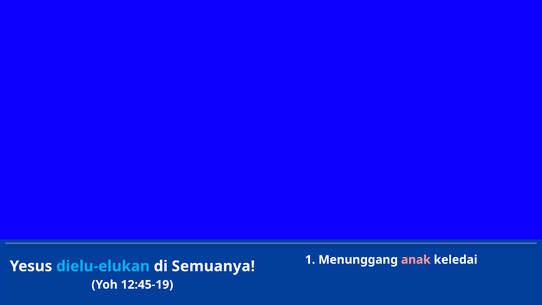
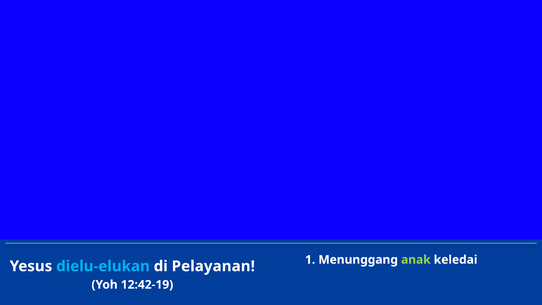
anak colour: pink -> light green (416, 260)
Semuanya: Semuanya -> Pelayanan (213, 266)
12:45-19: 12:45-19 -> 12:42-19 (147, 285)
